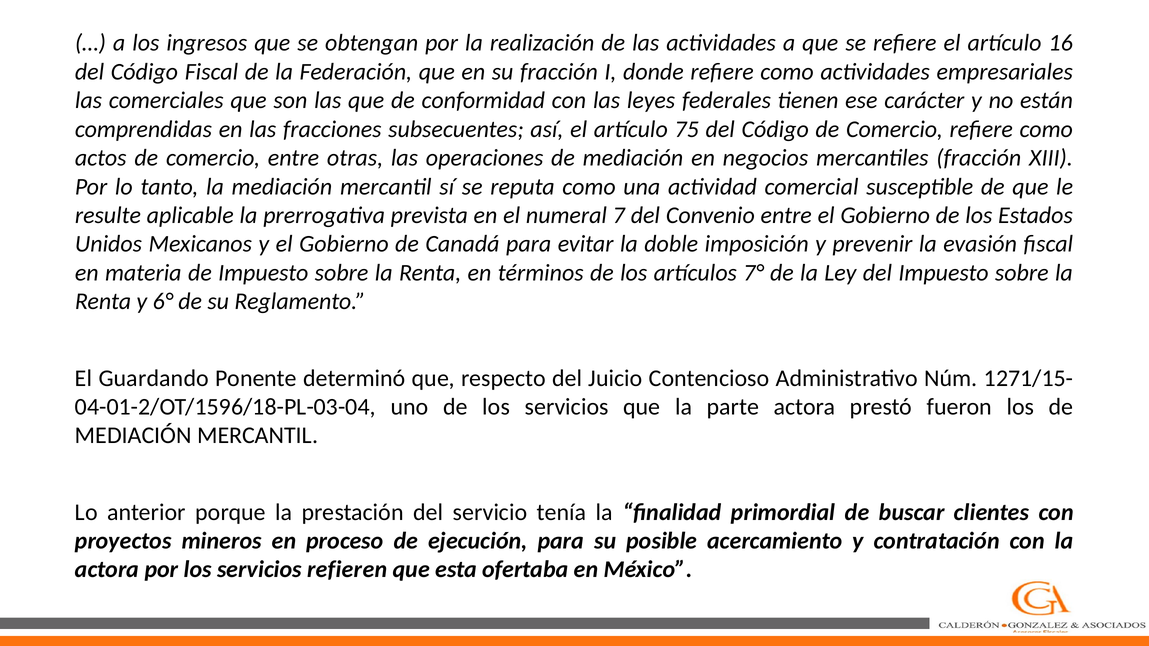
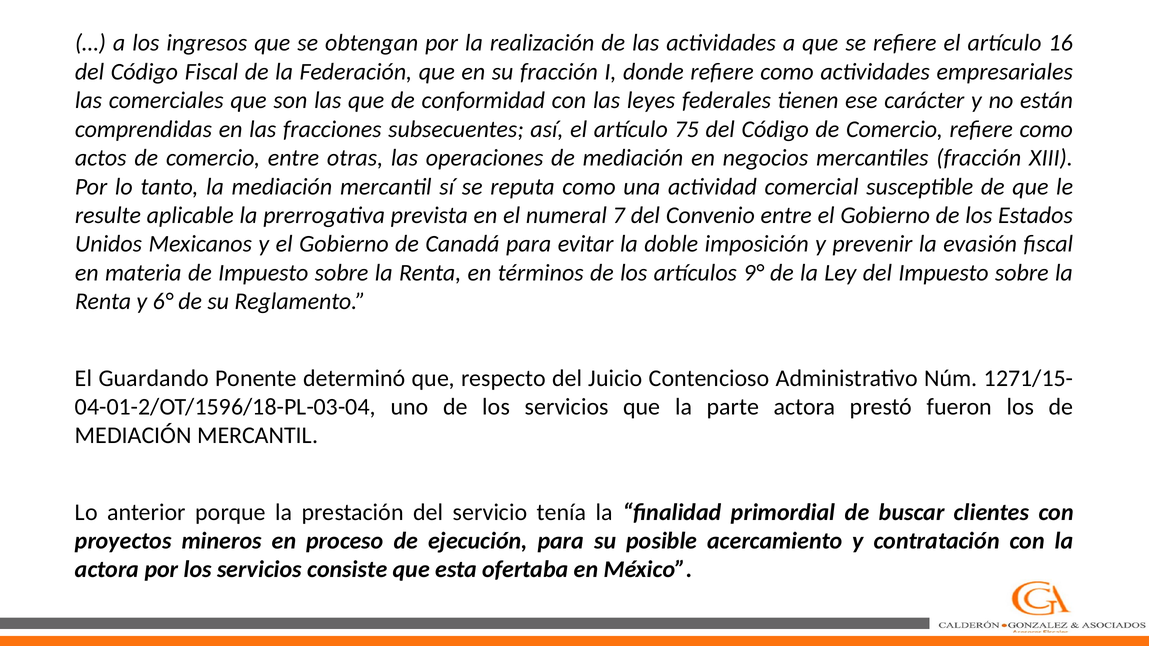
7°: 7° -> 9° (753, 273)
refieren: refieren -> consiste (347, 570)
